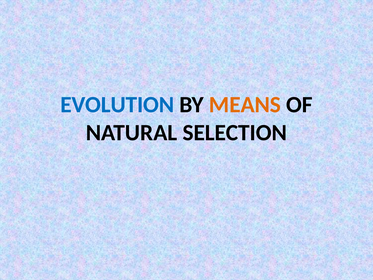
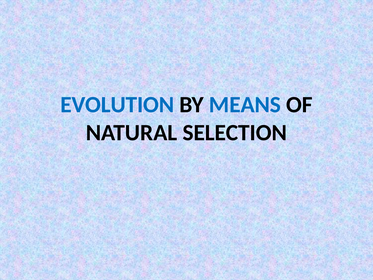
MEANS colour: orange -> blue (245, 105)
